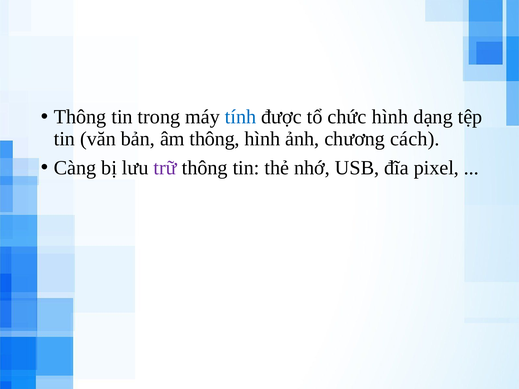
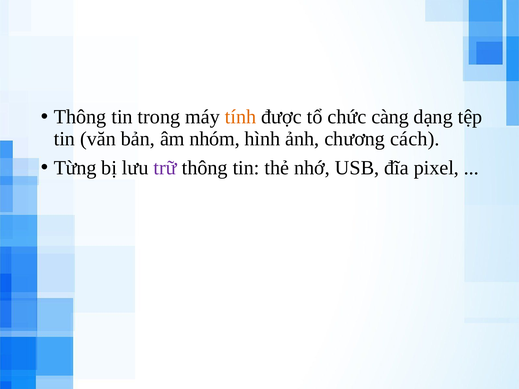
tính colour: blue -> orange (241, 117)
chức hình: hình -> càng (390, 117)
âm thông: thông -> nhóm (215, 139)
Càng: Càng -> Từng (75, 168)
